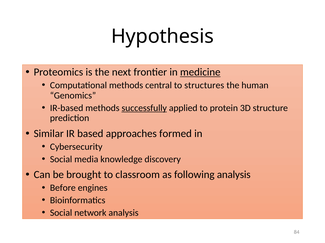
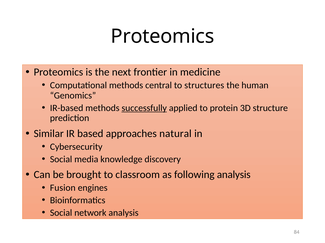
Hypothesis: Hypothesis -> Proteomics (163, 36)
medicine underline: present -> none (200, 72)
formed: formed -> natural (175, 134)
Before: Before -> Fusion (63, 188)
